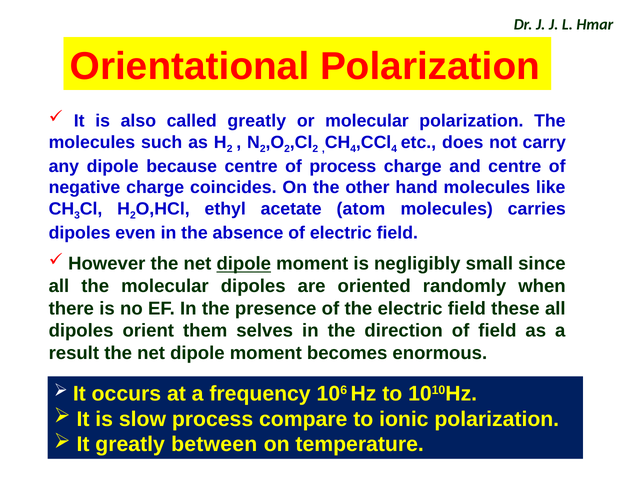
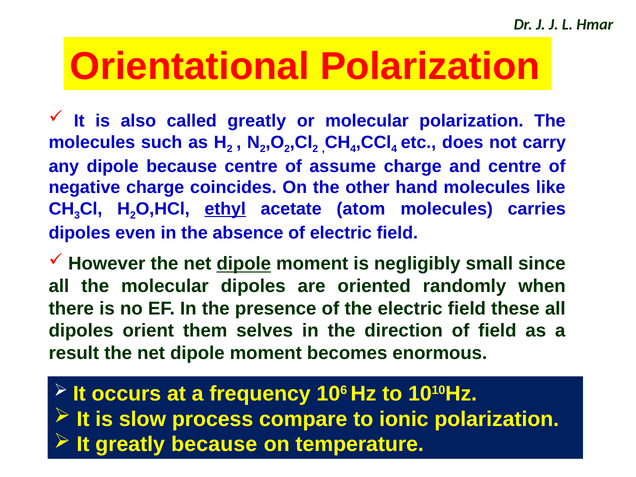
of process: process -> assume (343, 166)
ethyl underline: none -> present (225, 209)
greatly between: between -> because (214, 444)
